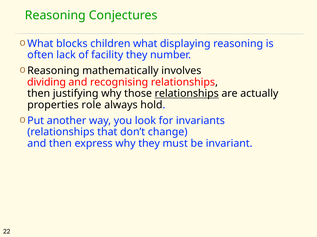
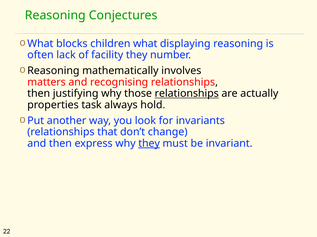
dividing: dividing -> matters (47, 82)
role: role -> task (92, 105)
they underline: none -> present (149, 144)
